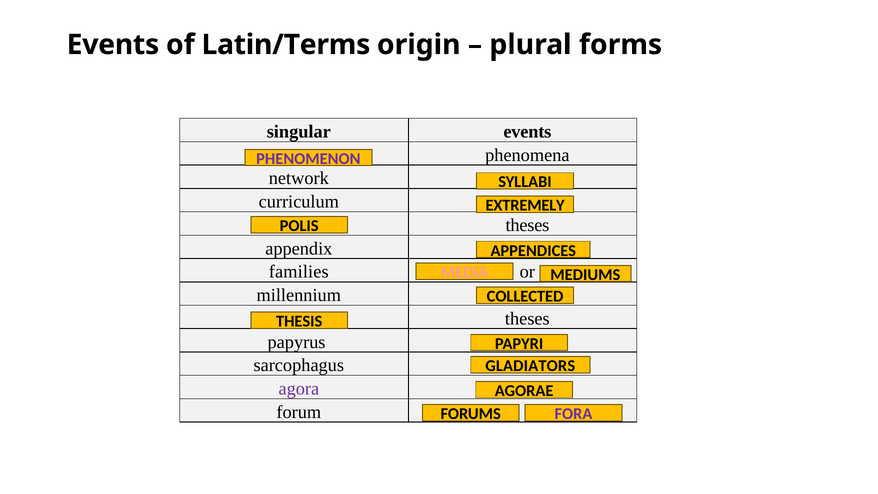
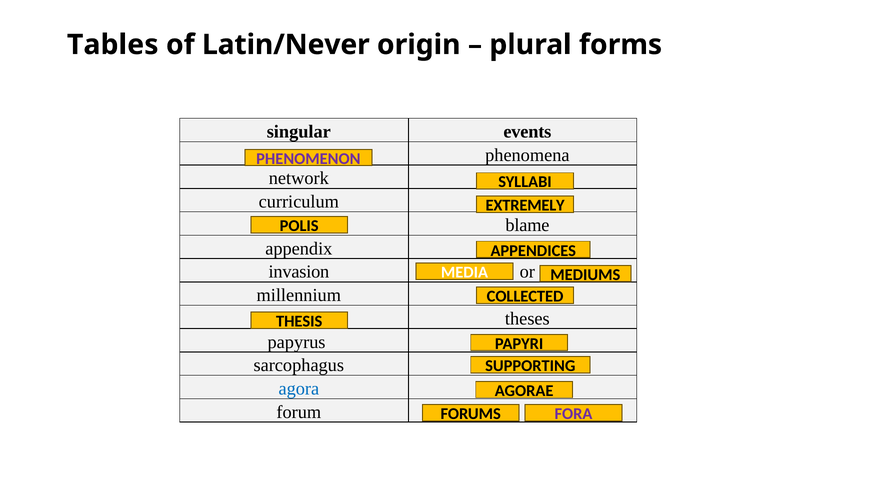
Events: Events -> Tables (113, 45)
Latin/Terms: Latin/Terms -> Latin/Never (286, 45)
theses: theses -> blame (527, 225)
families: families -> invasion (299, 272)
MEDIA colour: pink -> white (464, 272)
GLADIATORS: GLADIATORS -> SUPPORTING (530, 366)
agora colour: purple -> blue (299, 389)
